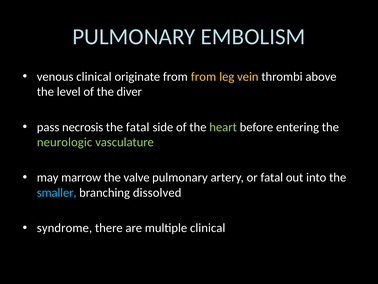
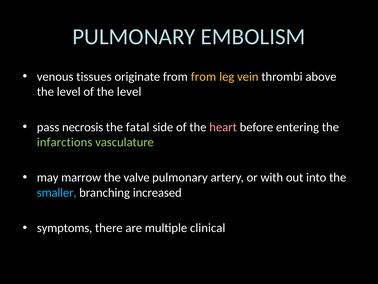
venous clinical: clinical -> tissues (94, 76)
of the diver: diver -> level (129, 92)
heart colour: light green -> pink (223, 127)
neurologic: neurologic -> infarctions (65, 142)
or fatal: fatal -> with (272, 177)
dissolved: dissolved -> increased (157, 192)
syndrome: syndrome -> symptoms (65, 228)
